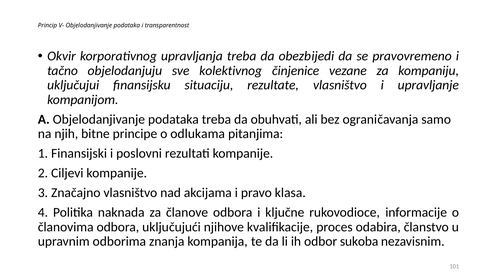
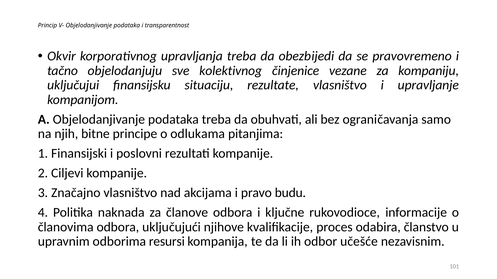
klasa: klasa -> budu (290, 193)
znanja: znanja -> resursi (167, 242)
sukoba: sukoba -> učešće (359, 242)
